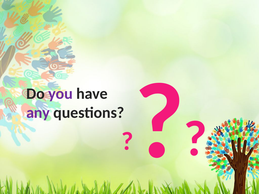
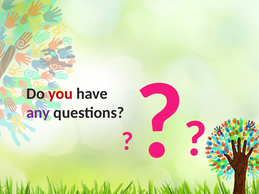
you colour: purple -> red (61, 94)
